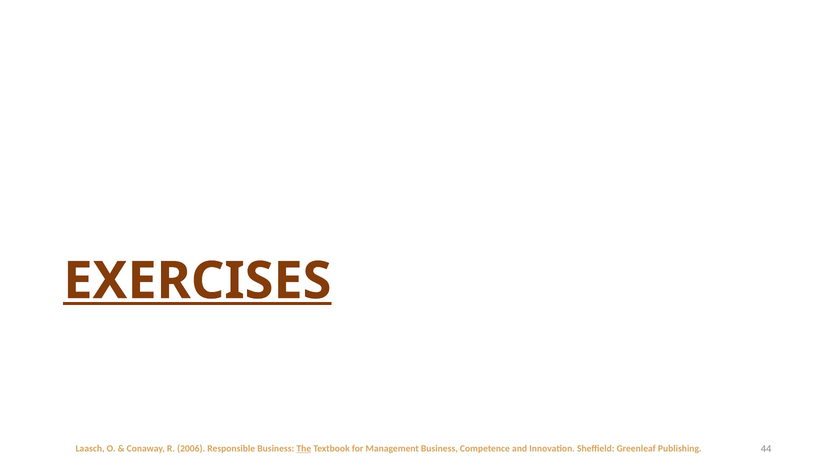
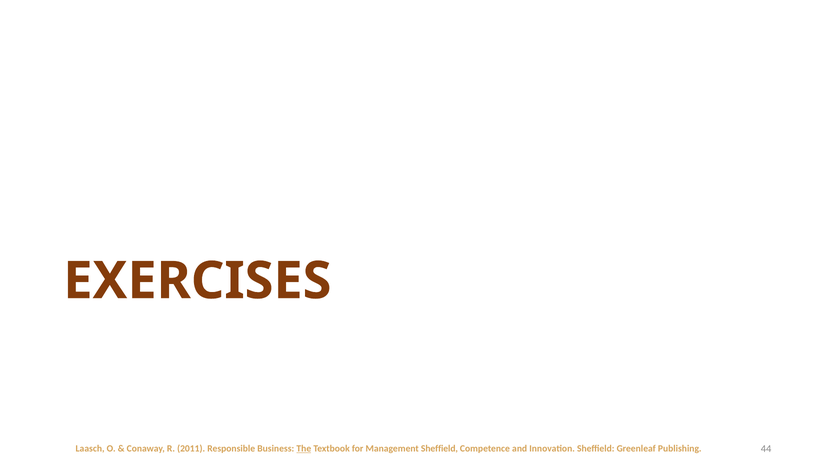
EXERCISES underline: present -> none (197, 281)
2006: 2006 -> 2011 (191, 448)
Management Business: Business -> Sheffield (439, 448)
